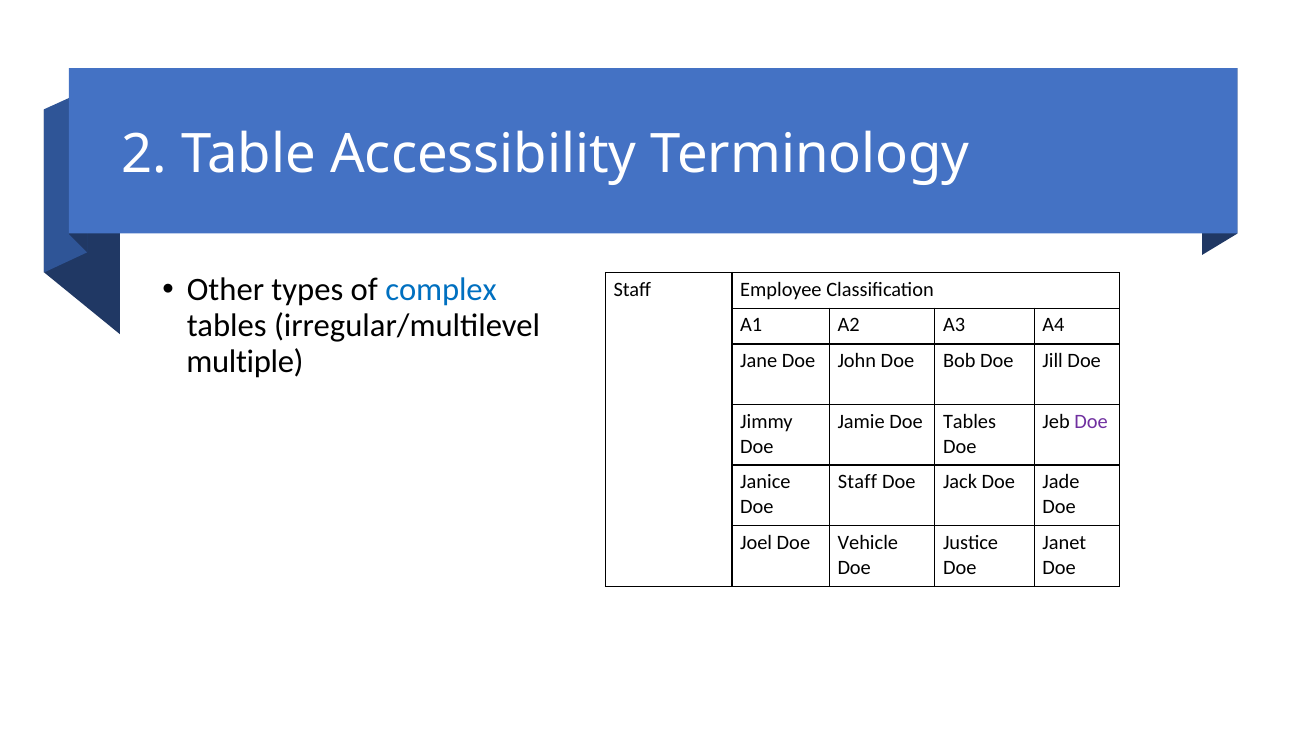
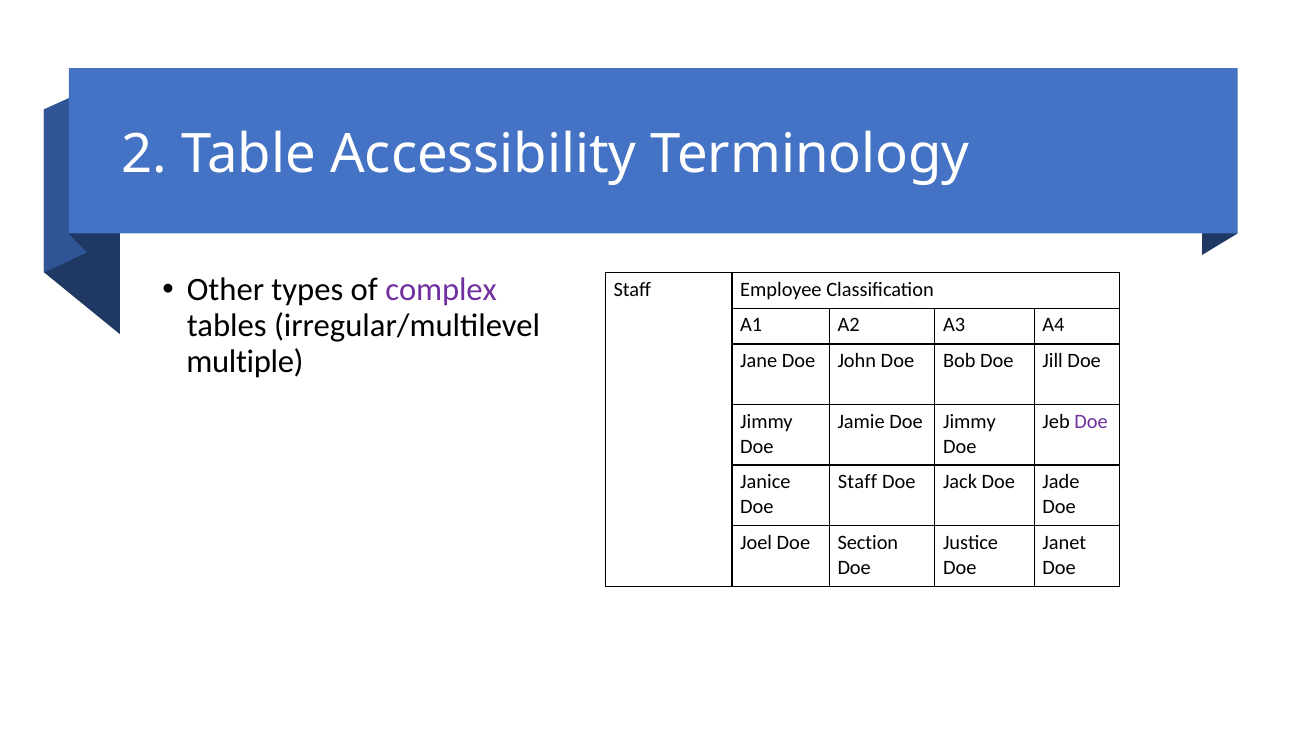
complex colour: blue -> purple (441, 290)
Jamie Doe Tables: Tables -> Jimmy (970, 421)
Vehicle: Vehicle -> Section (868, 542)
